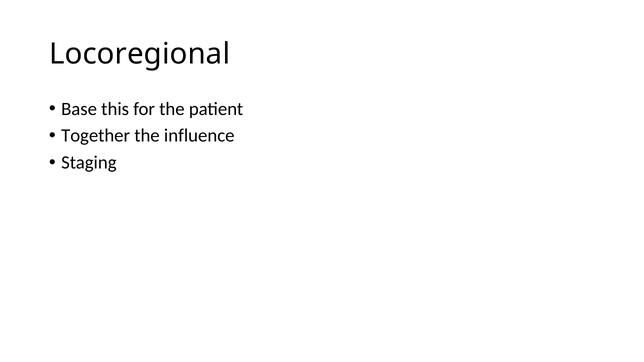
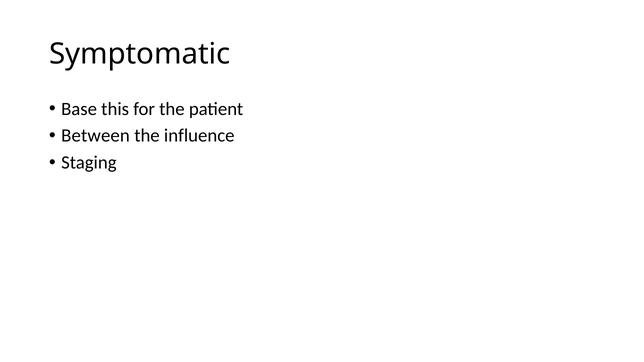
Locoregional: Locoregional -> Symptomatic (140, 54)
Together: Together -> Between (96, 136)
